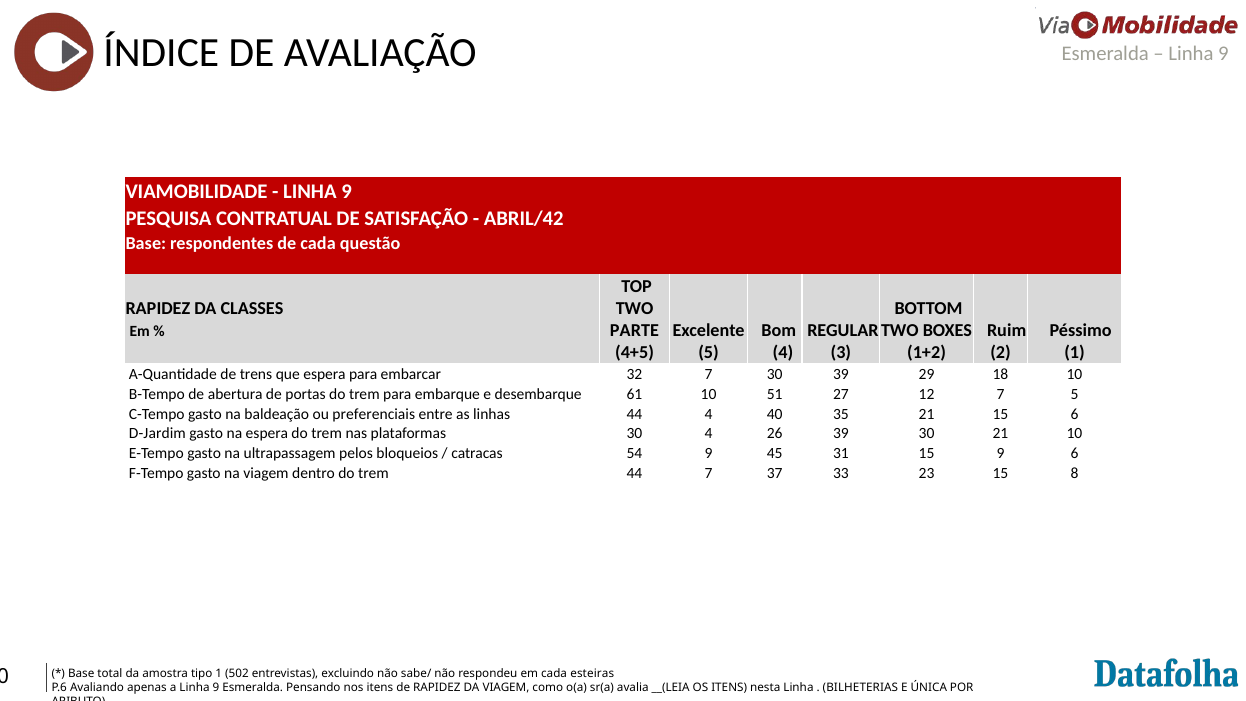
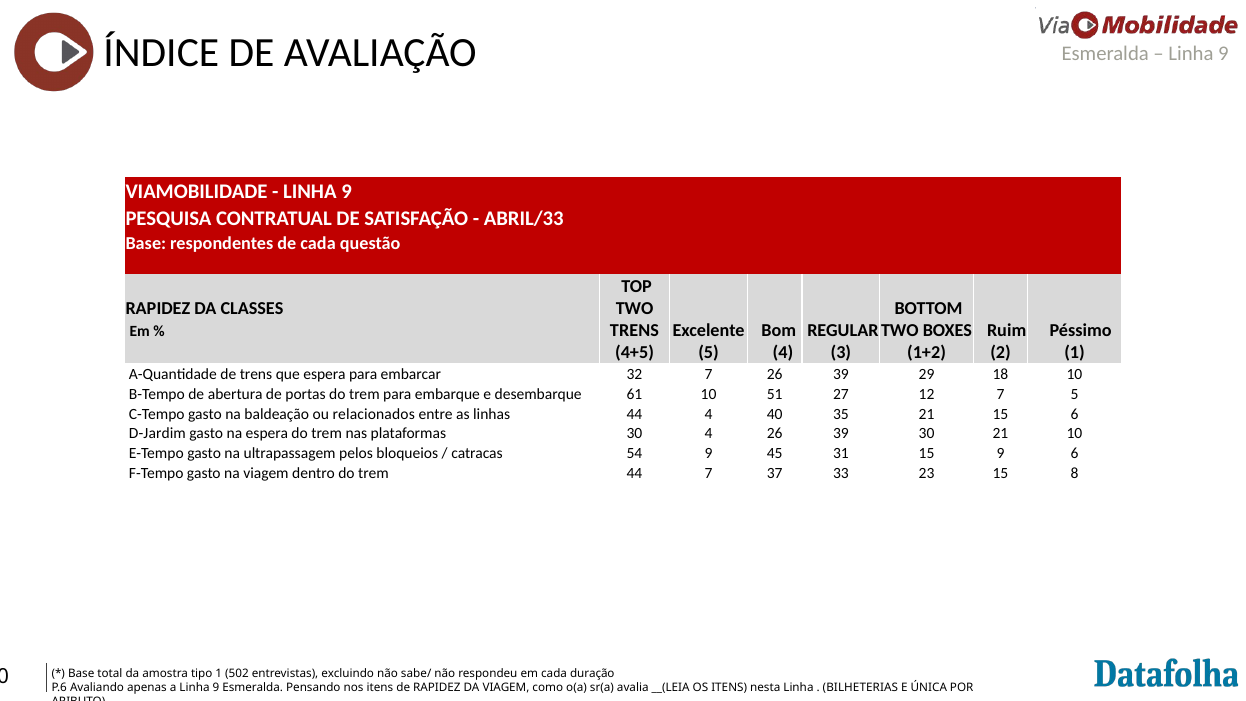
ABRIL/42: ABRIL/42 -> ABRIL/33 (524, 218)
PARTE: PARTE -> TRENS (635, 330)
7 30: 30 -> 26 (775, 374)
preferenciais: preferenciais -> relacionados (374, 414)
esteiras: esteiras -> duração (592, 673)
